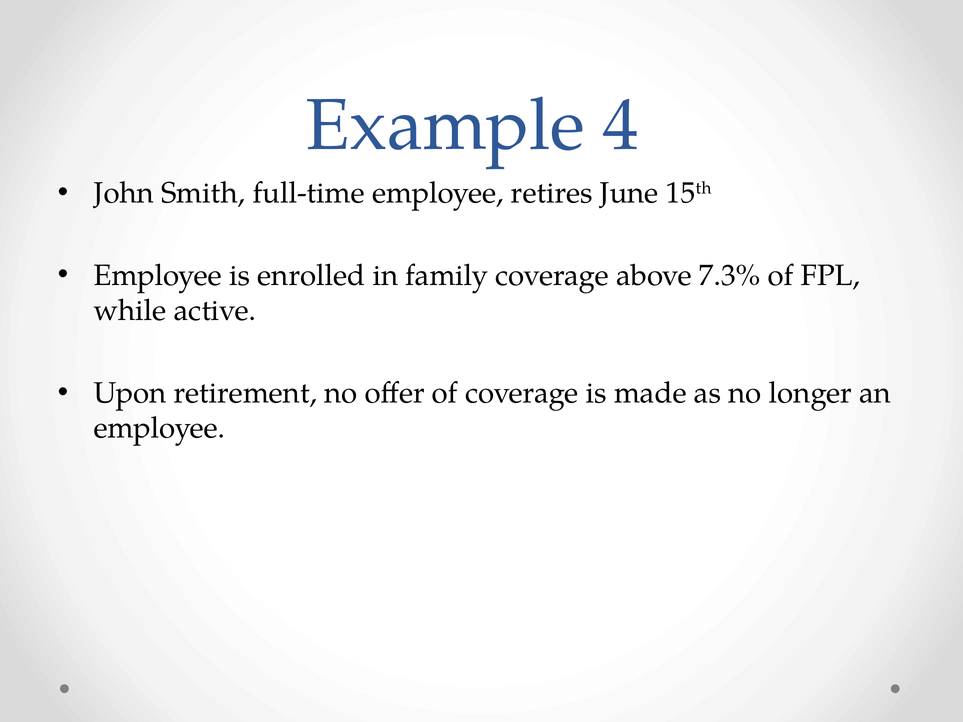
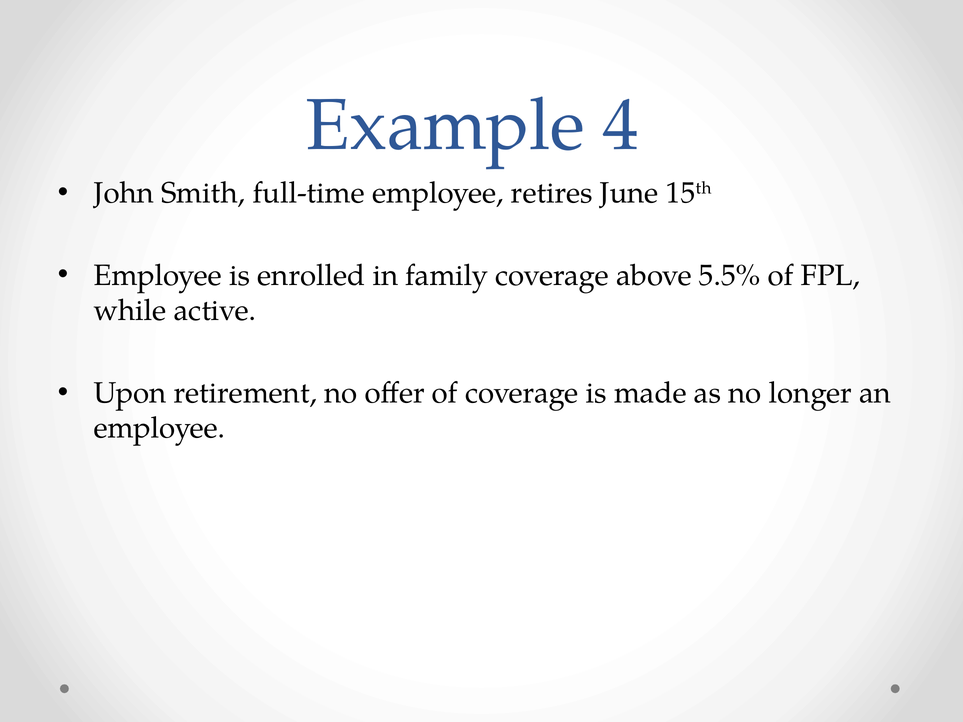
7.3%: 7.3% -> 5.5% (730, 275)
